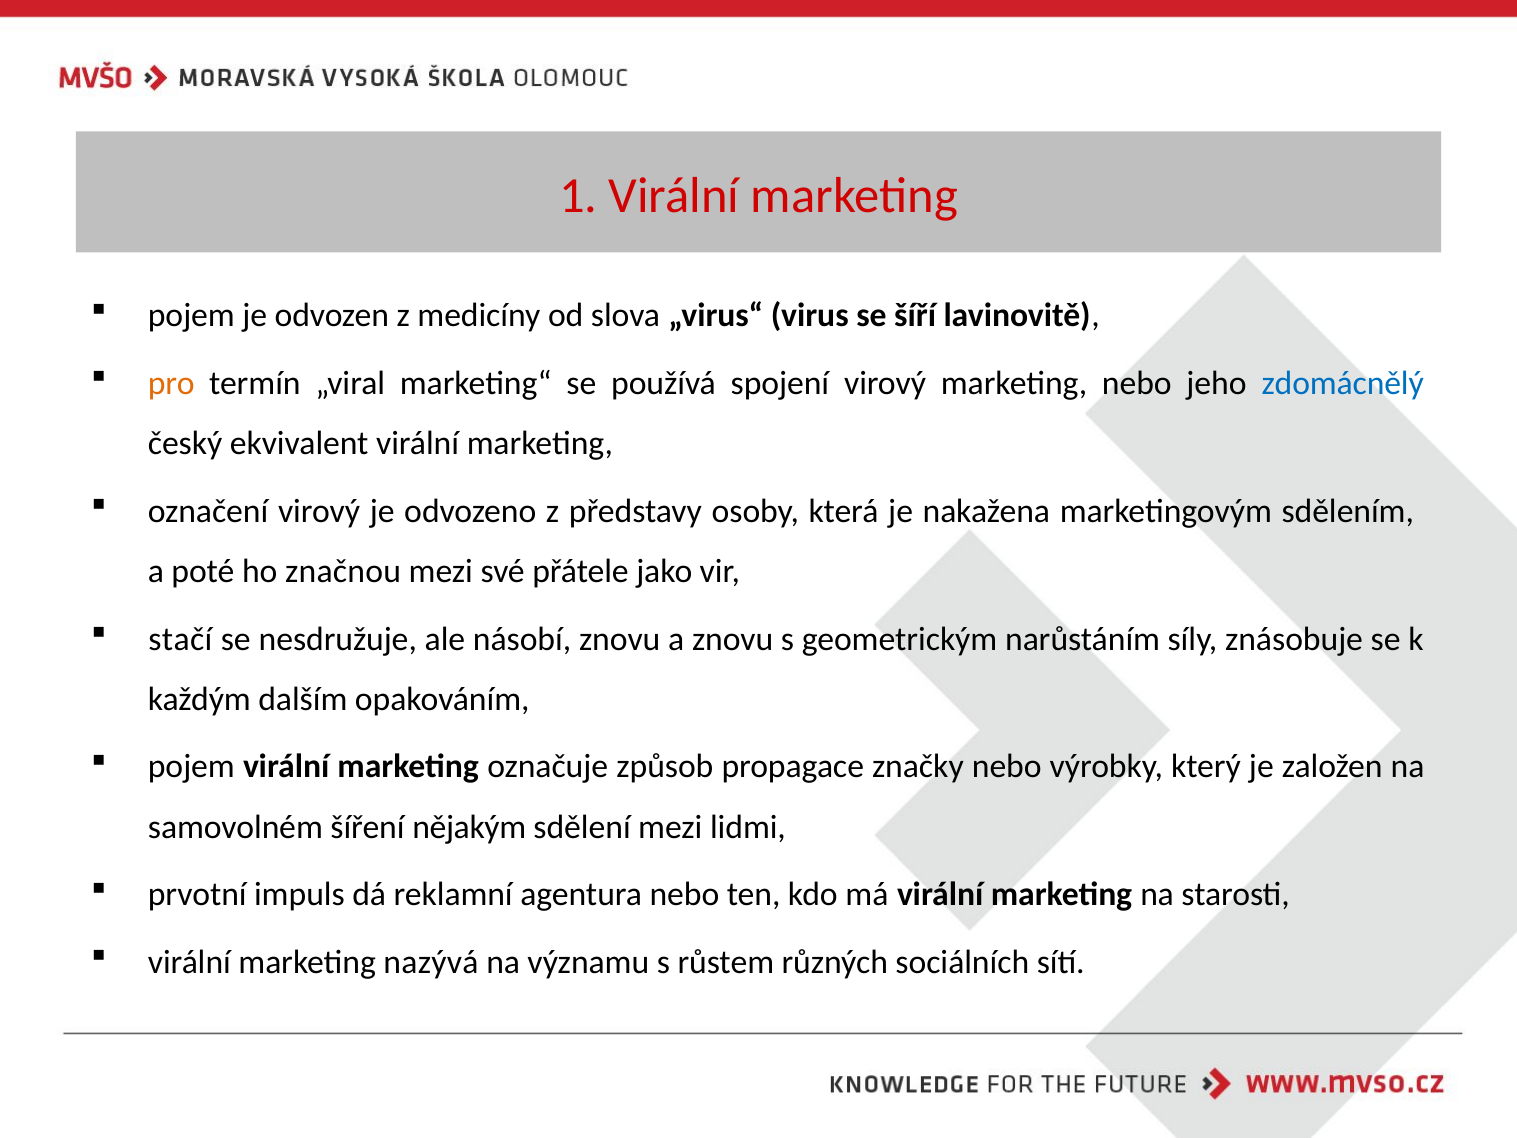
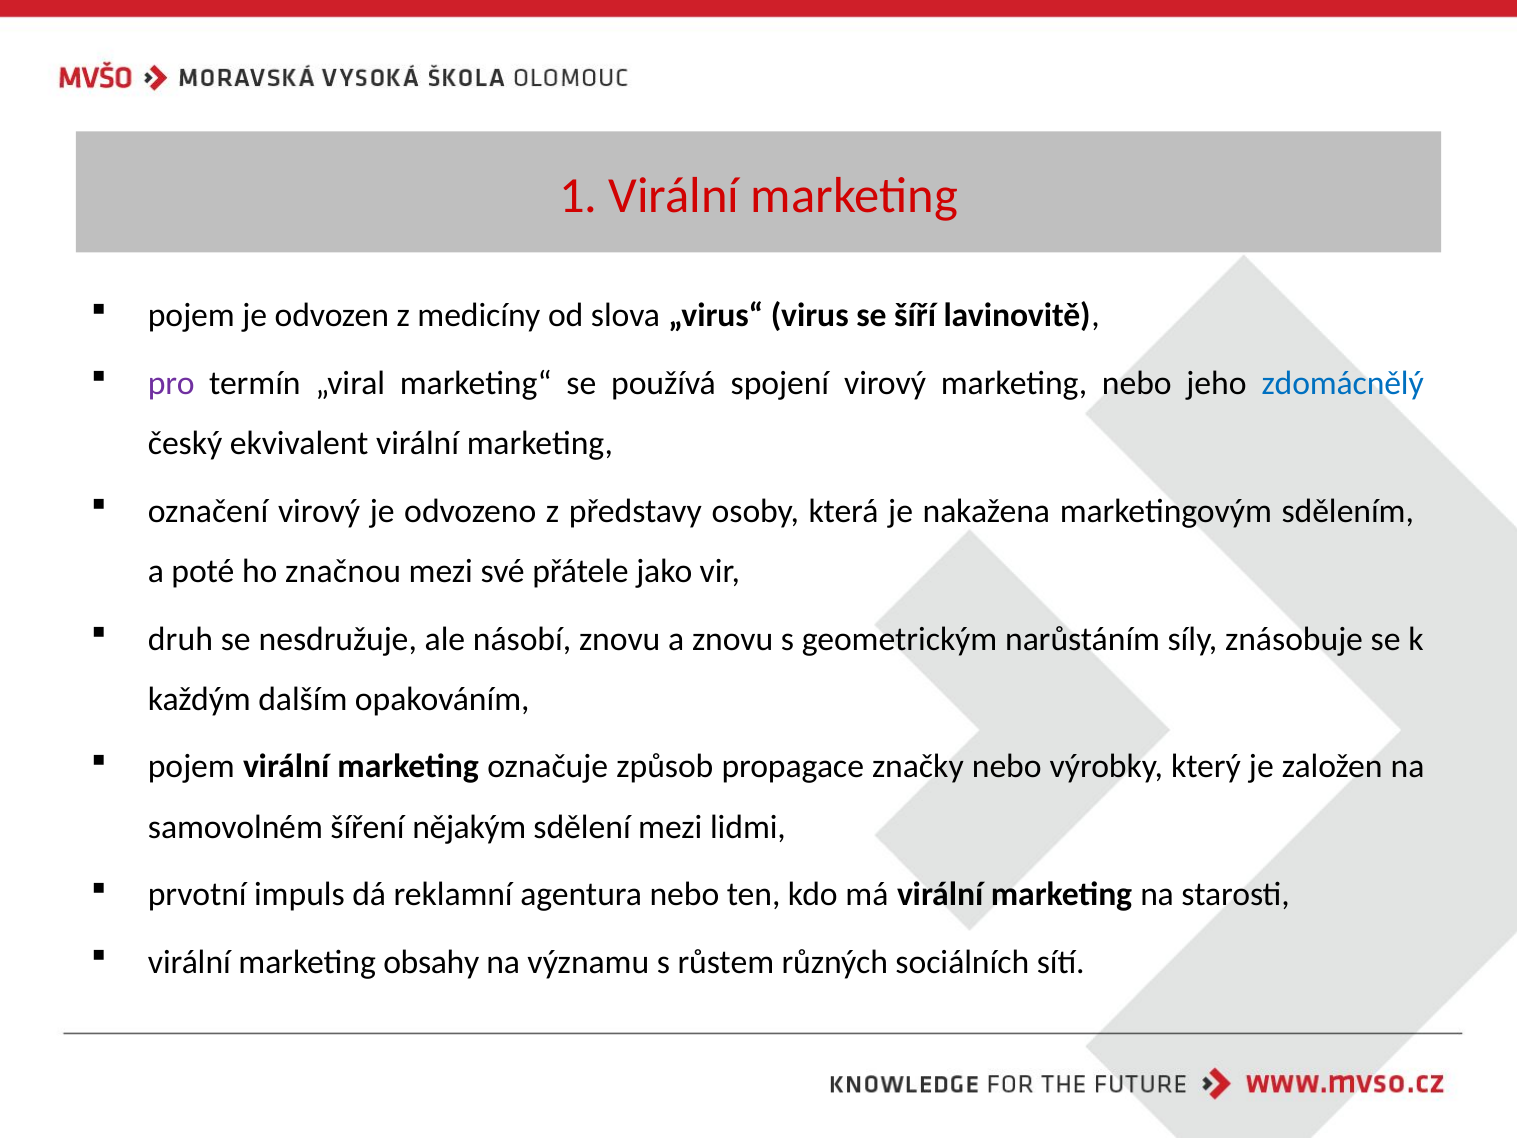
pro colour: orange -> purple (171, 383)
stačí: stačí -> druh (180, 639)
nazývá: nazývá -> obsahy (431, 962)
